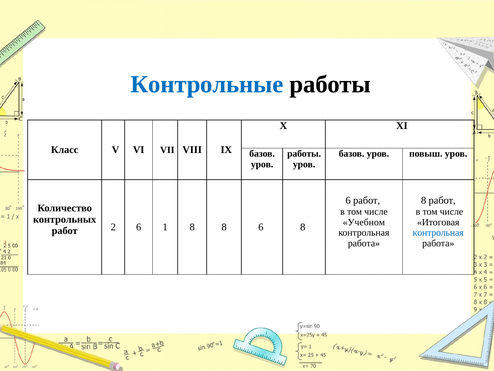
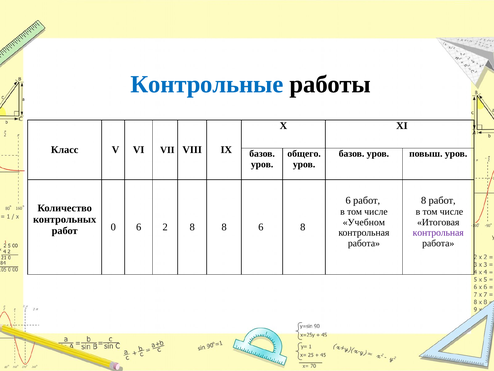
работы: работы -> общего (304, 153)
2: 2 -> 0 (113, 227)
1: 1 -> 2 (165, 227)
контрольная colour: blue -> purple (438, 233)
